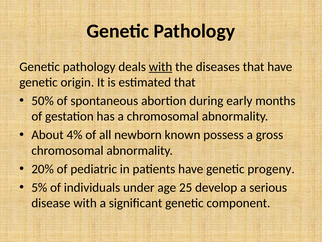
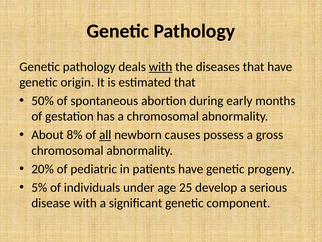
4%: 4% -> 8% (75, 135)
all underline: none -> present (105, 135)
known: known -> causes (182, 135)
